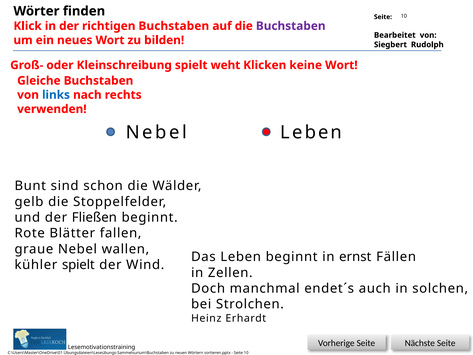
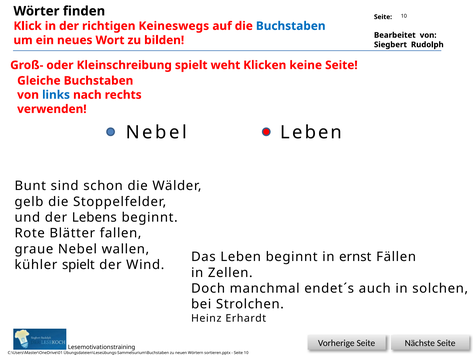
richtigen Buchstaben: Buchstaben -> Keineswegs (174, 26)
Buchstaben colour: purple -> blue (291, 26)
keine Wort: Wort -> Seite (341, 65)
Fließen: Fließen -> Lebens (94, 217)
